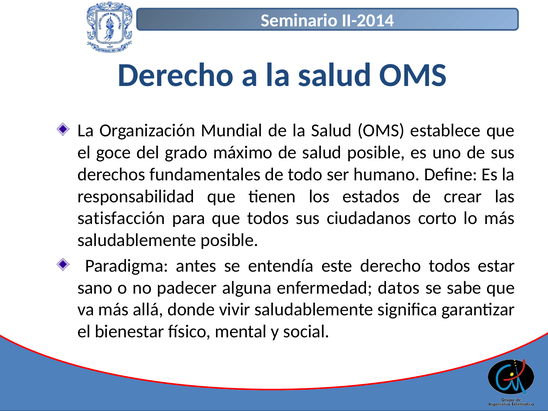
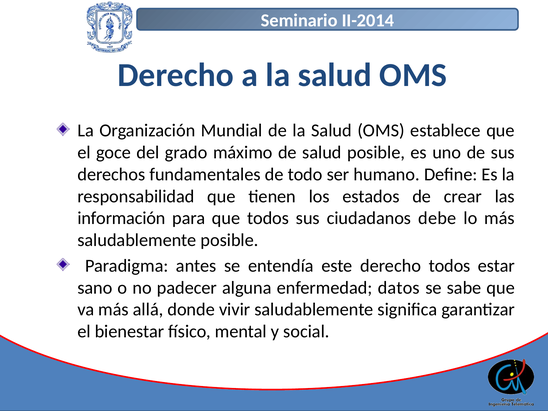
satisfacción: satisfacción -> información (121, 218)
corto: corto -> debe (437, 218)
